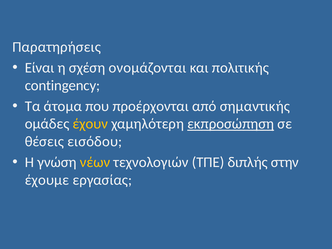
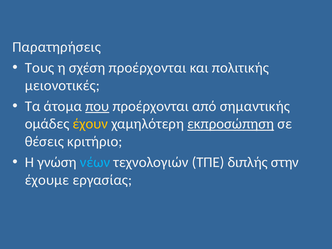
Είναι: Είναι -> Τους (40, 68)
σχέση ονομάζονται: ονομάζονται -> προέρχονται (148, 68)
contingency: contingency -> μειονοτικές (62, 85)
που underline: none -> present (97, 106)
εισόδου: εισόδου -> κριτήριο (95, 142)
νέων colour: yellow -> light blue (95, 162)
